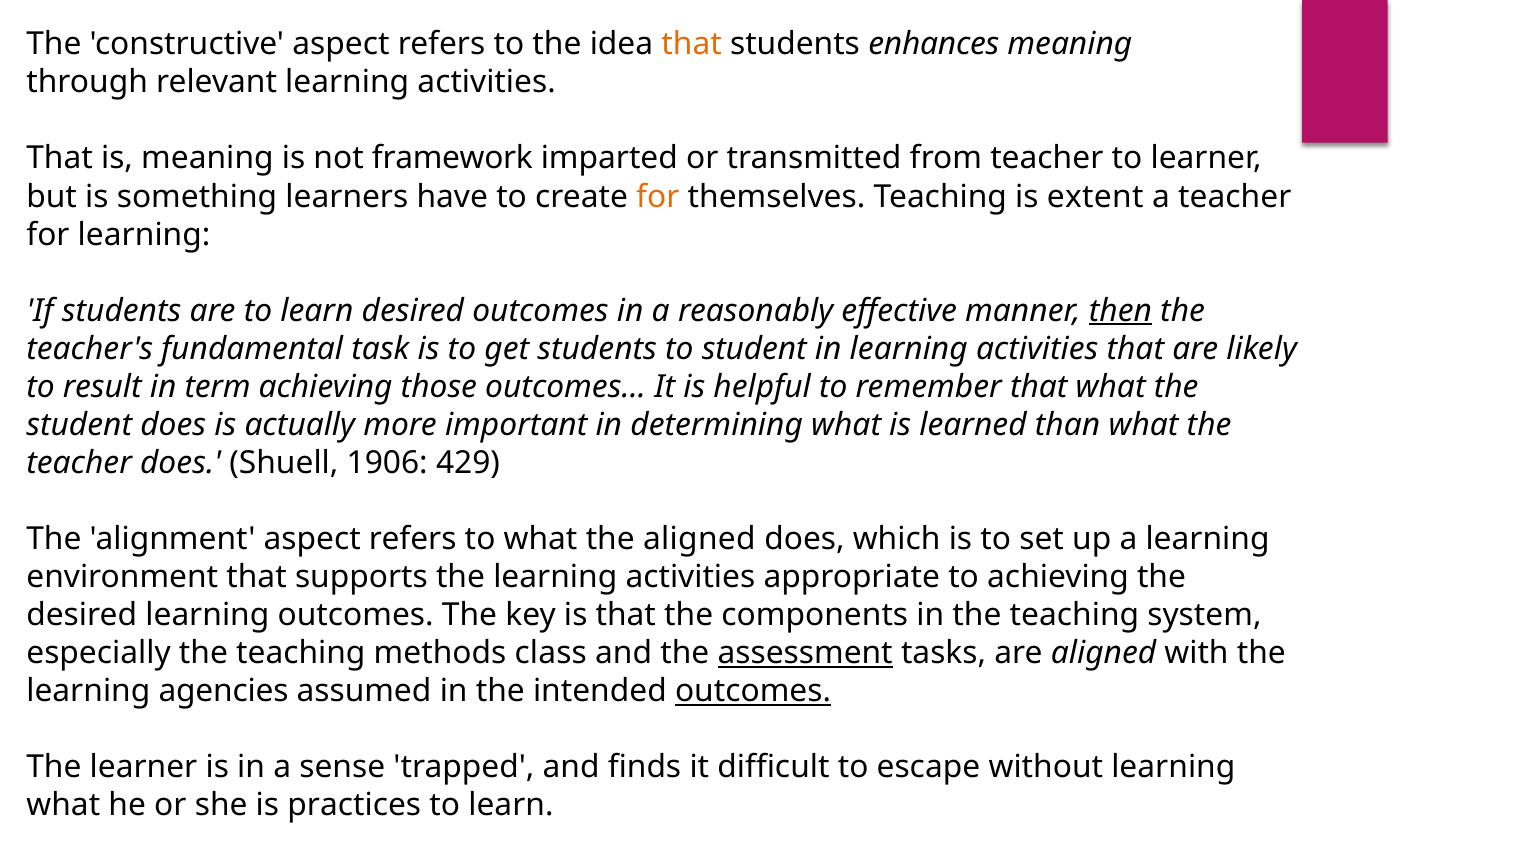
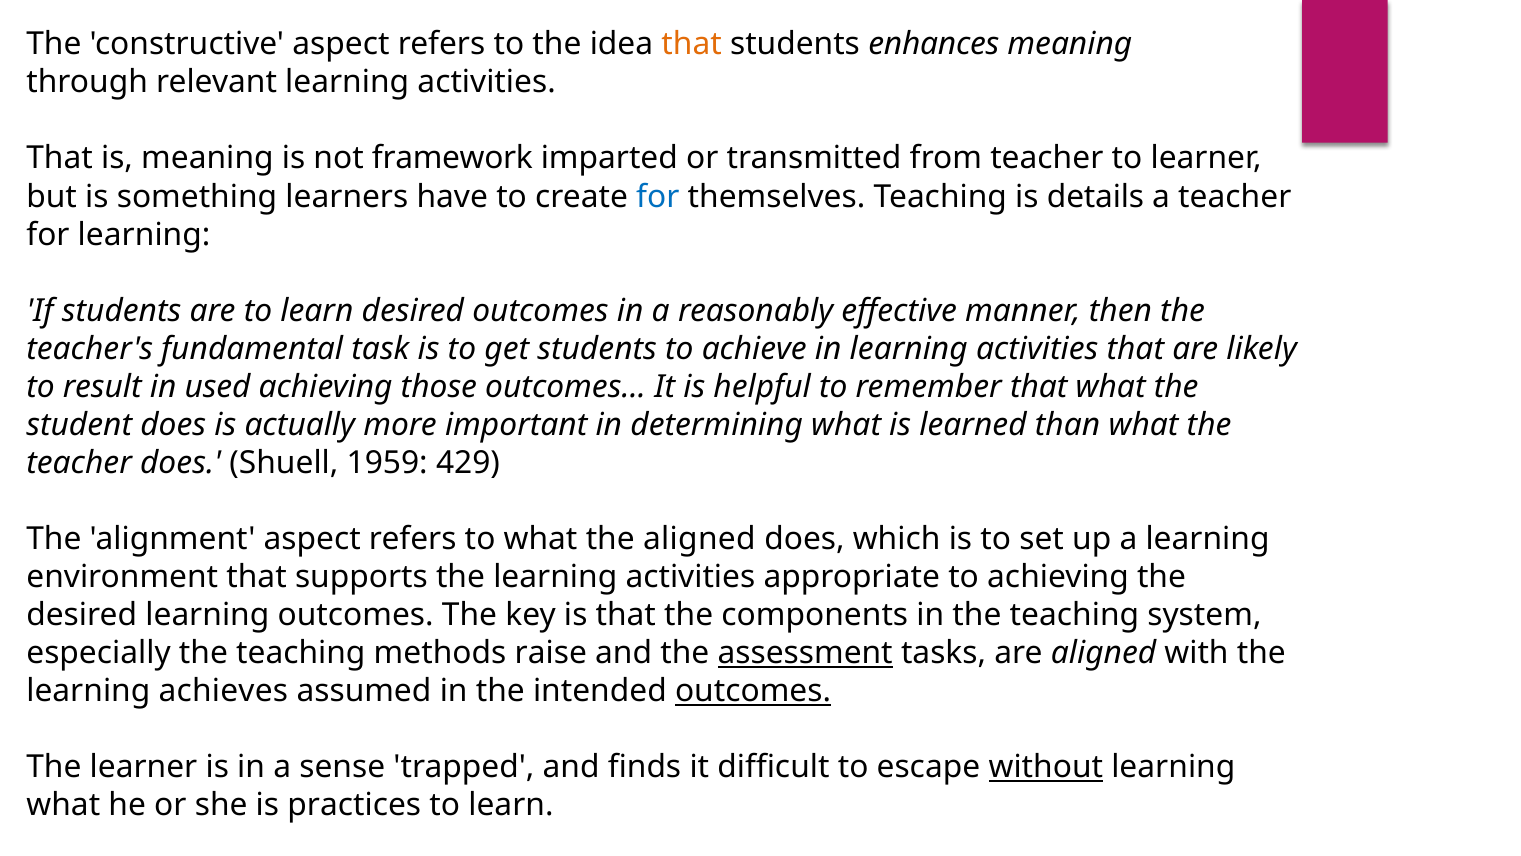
for colour: orange -> blue (658, 196)
extent: extent -> details (1095, 196)
then underline: present -> none (1120, 311)
to student: student -> achieve (754, 349)
term: term -> used (218, 387)
1906: 1906 -> 1959 (387, 463)
class: class -> raise (551, 653)
agencies: agencies -> achieves (223, 691)
without underline: none -> present (1046, 767)
